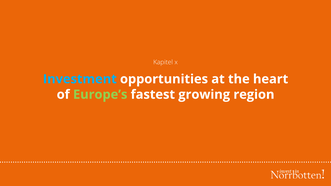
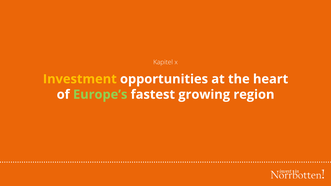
Investment colour: light blue -> yellow (80, 79)
